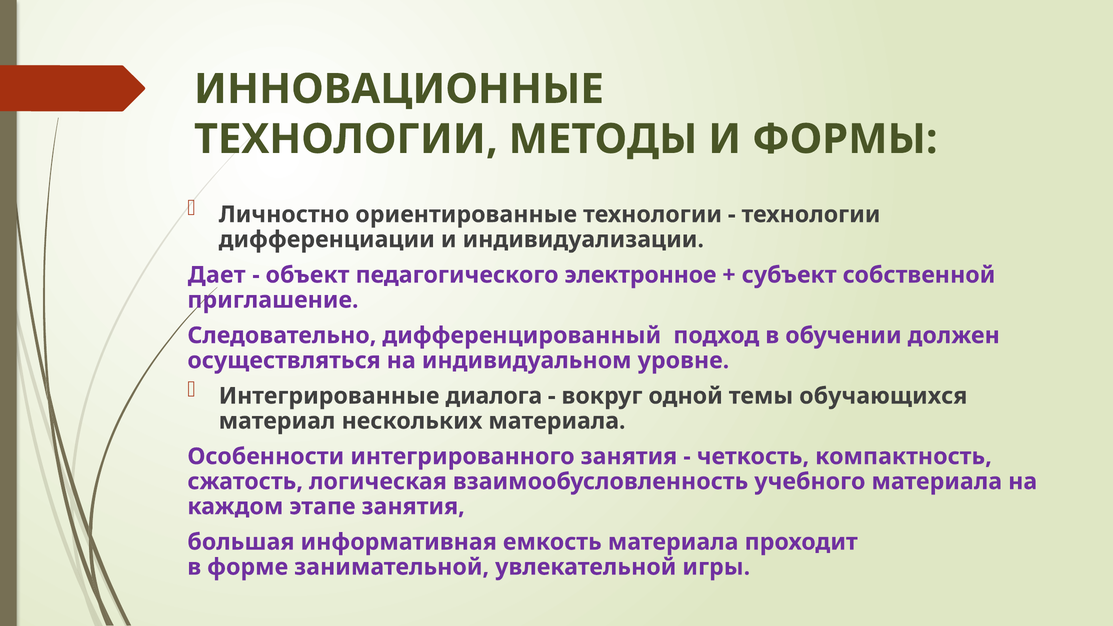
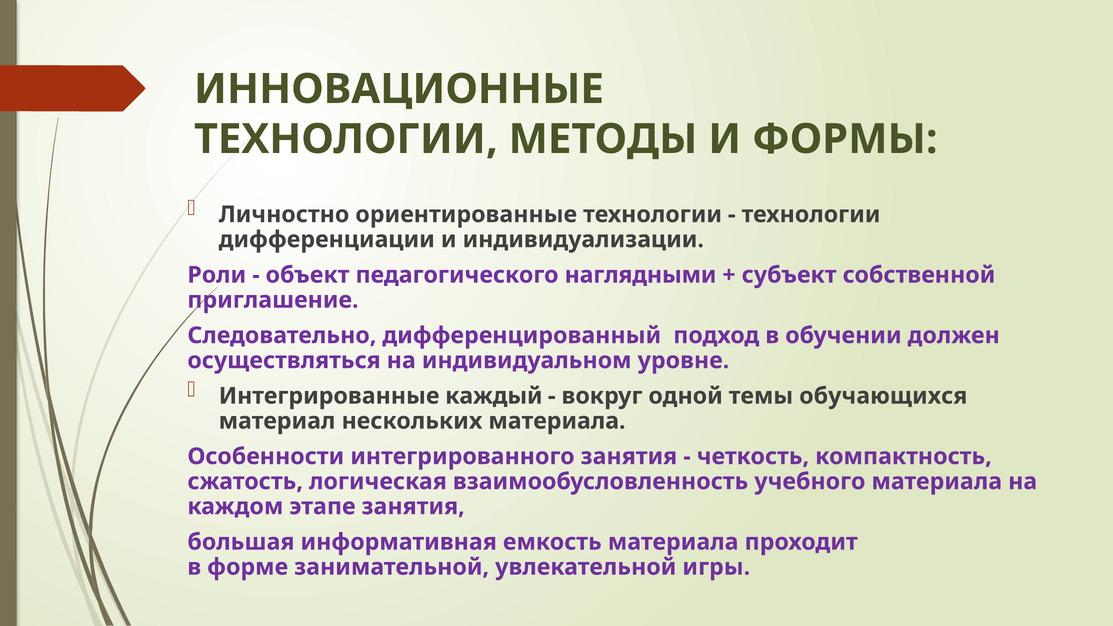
Дает: Дает -> Роли (217, 275)
электронное: электронное -> наглядными (641, 275)
диалога: диалога -> каждый (494, 396)
